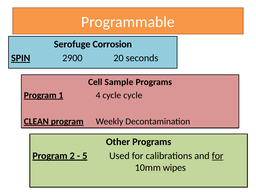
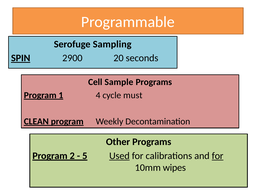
Corrosion: Corrosion -> Sampling (112, 44)
cycle cycle: cycle -> must (133, 95)
Used underline: none -> present (119, 156)
